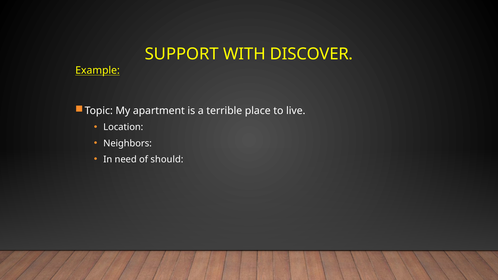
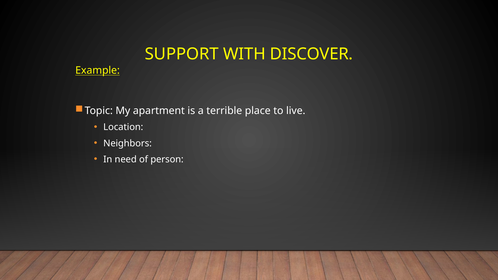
should: should -> person (167, 159)
